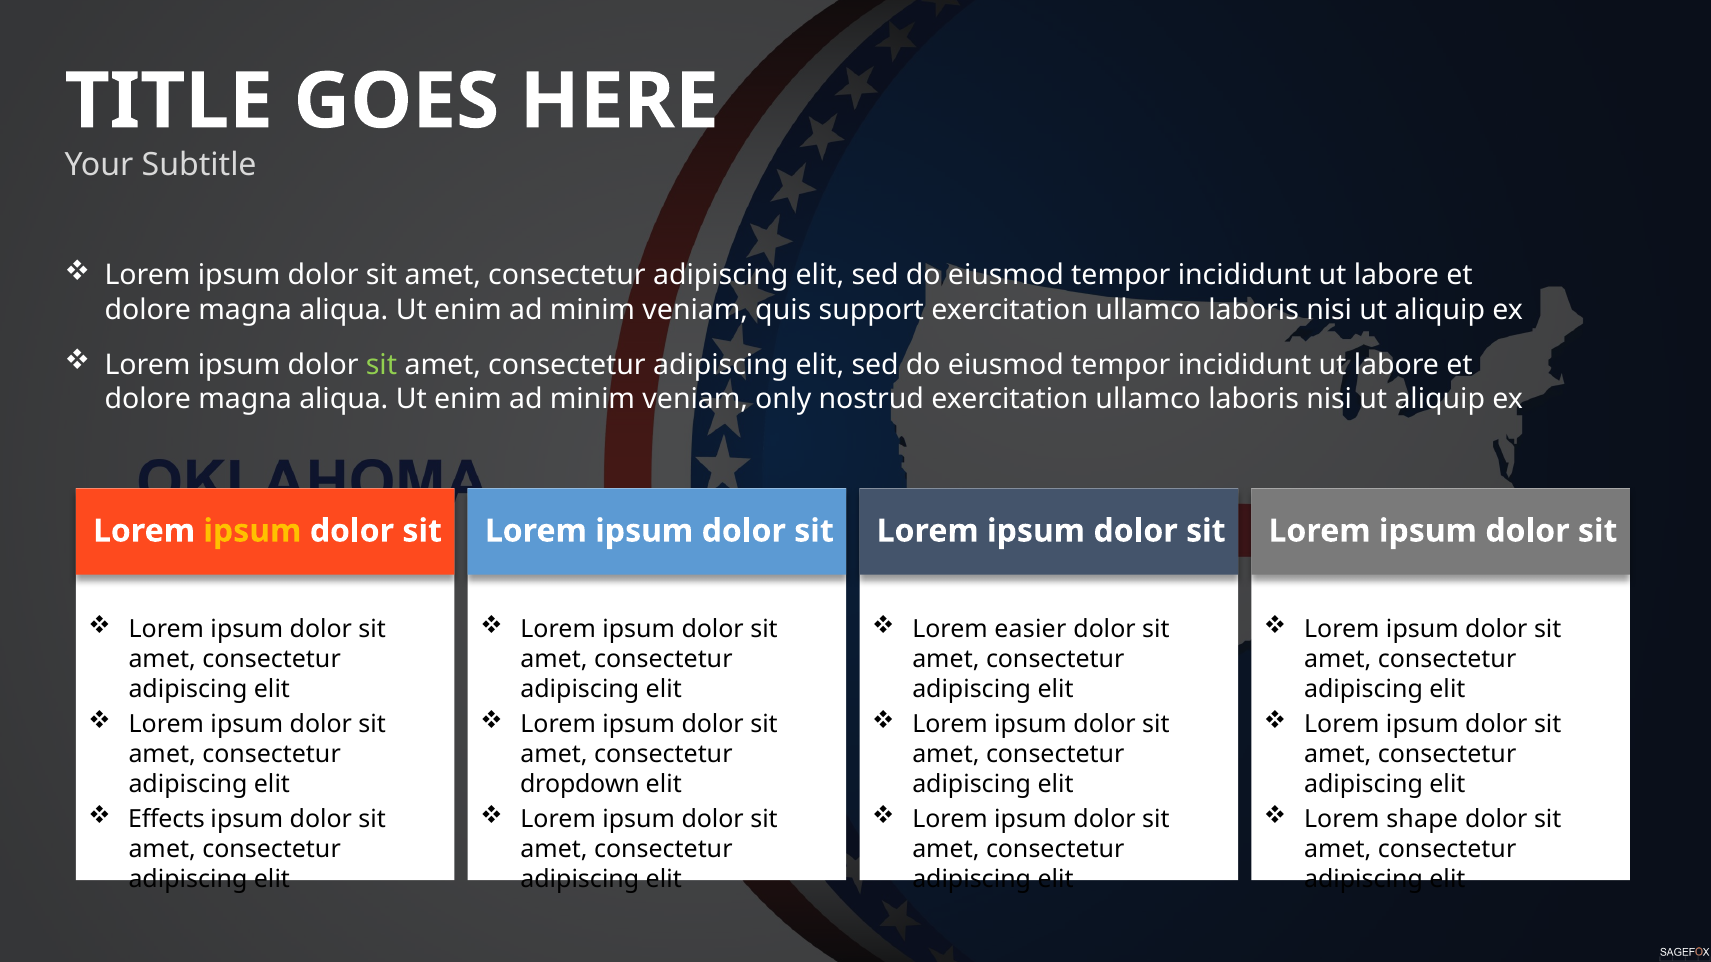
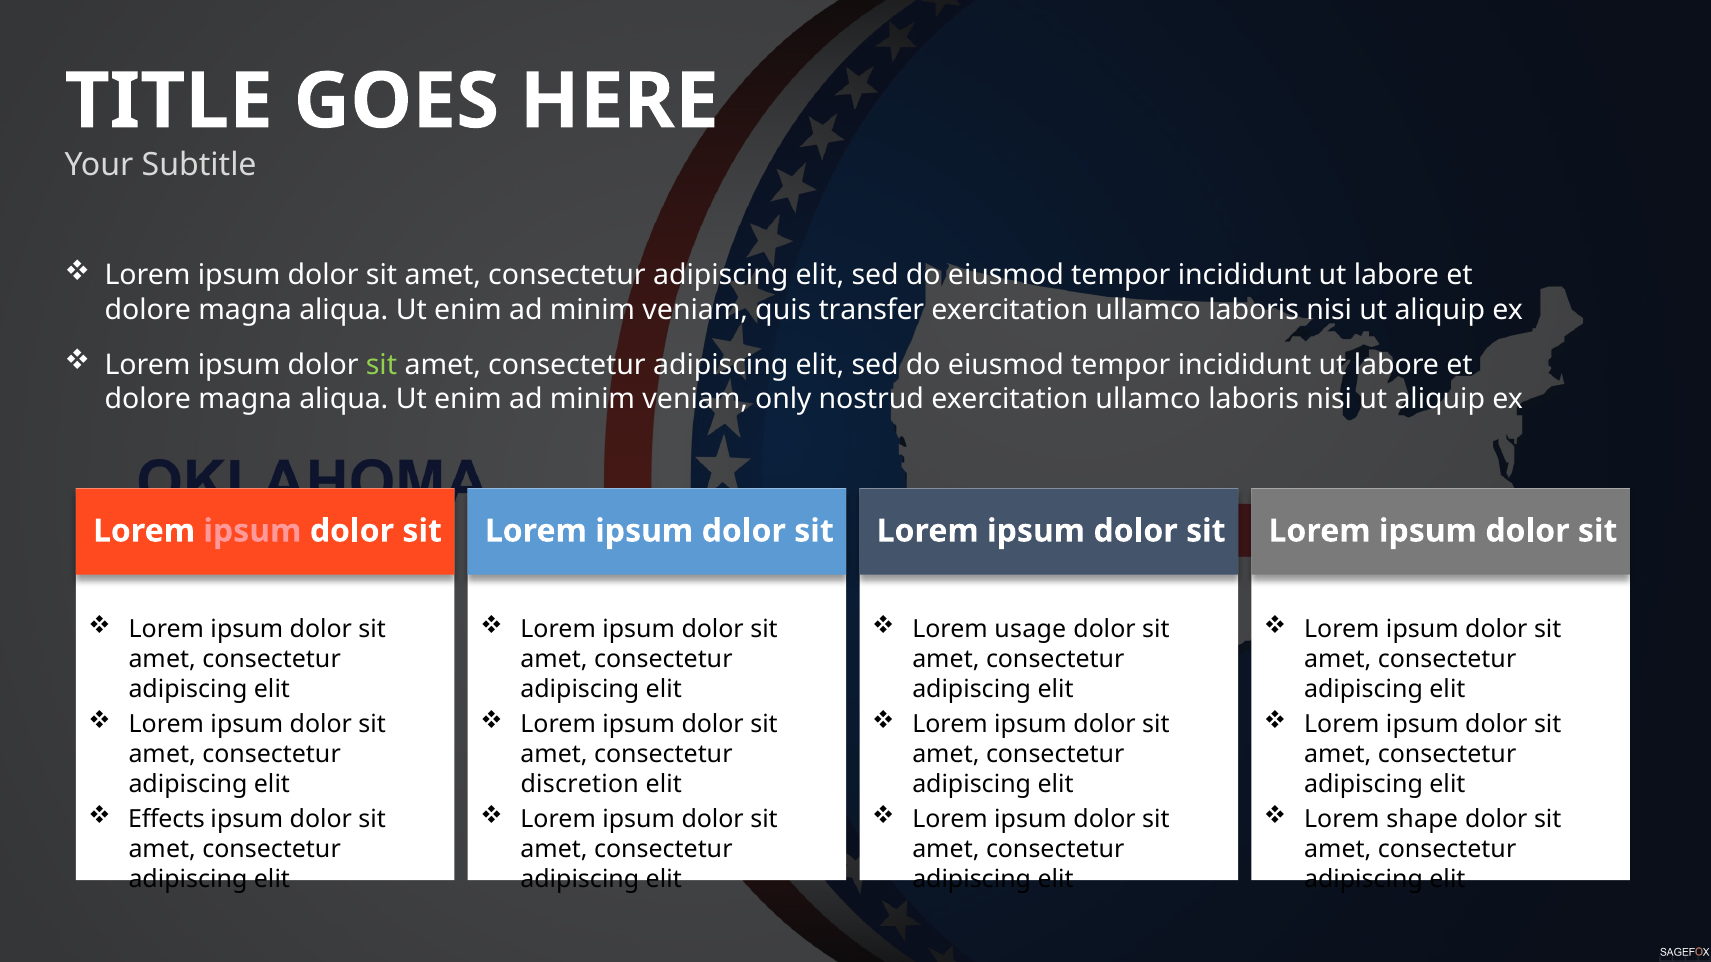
support: support -> transfer (871, 310)
ipsum colour: yellow -> pink (252, 531)
easier: easier -> usage (1030, 630)
dropdown: dropdown -> discretion (580, 784)
